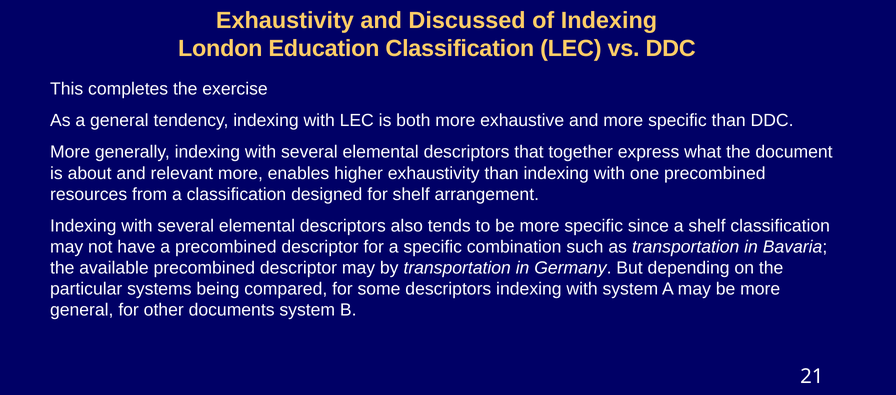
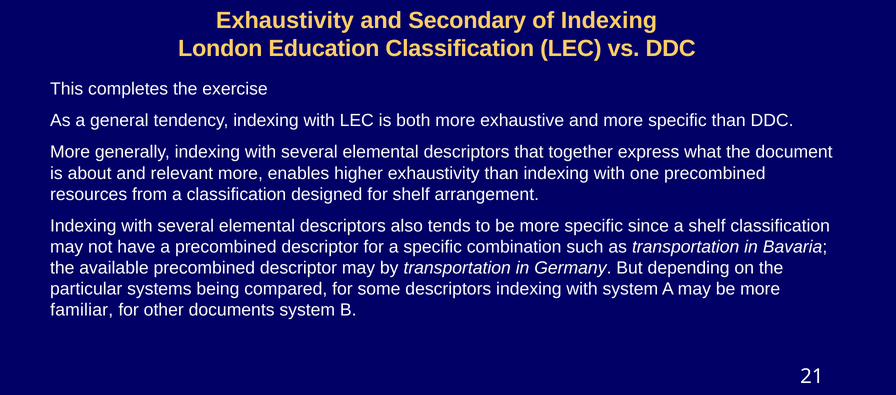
Discussed: Discussed -> Secondary (467, 20)
general: general -> familiar (82, 310)
